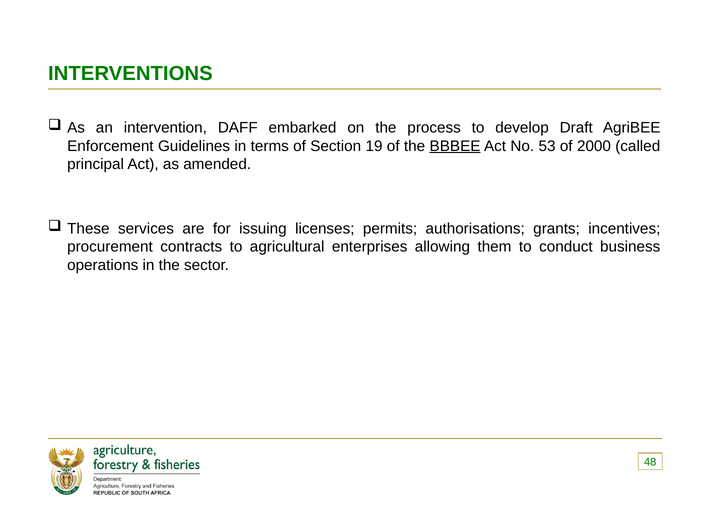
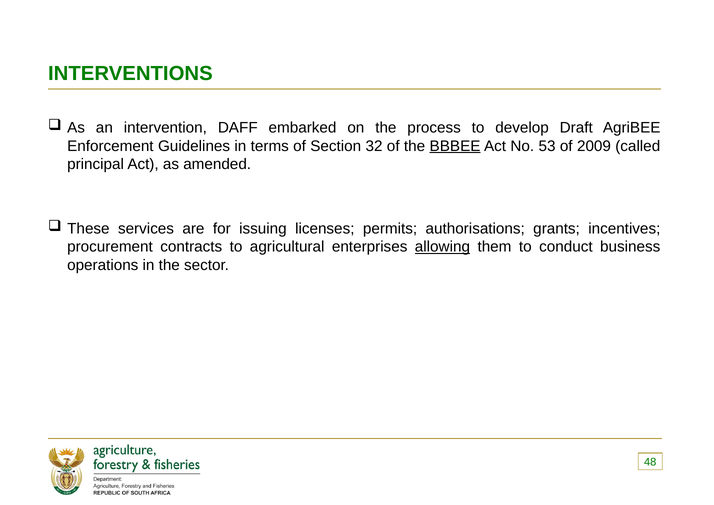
19: 19 -> 32 (374, 146)
2000: 2000 -> 2009 (594, 146)
allowing underline: none -> present (442, 247)
